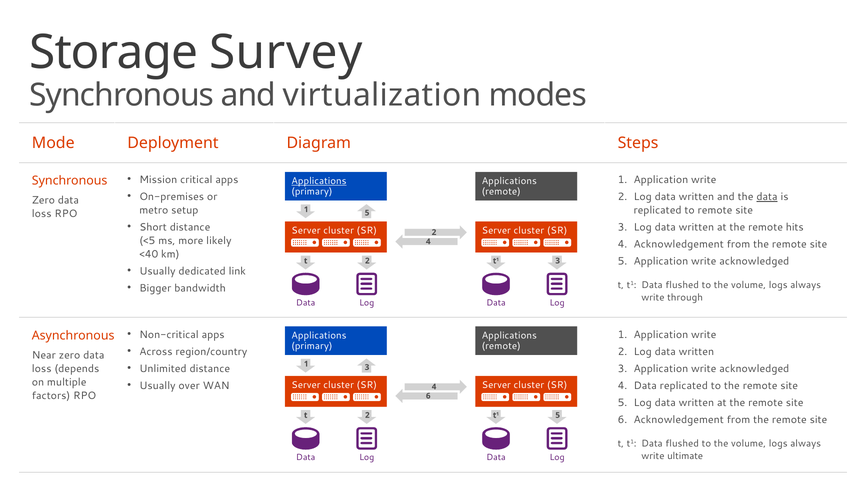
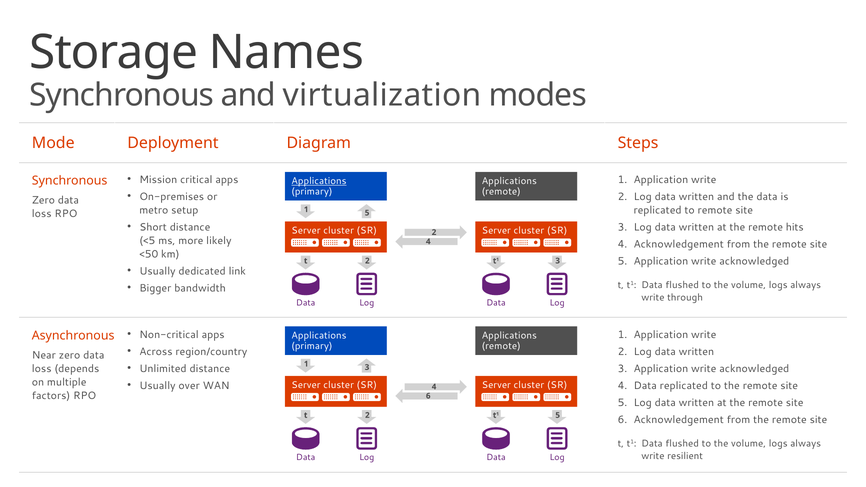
Survey: Survey -> Names (286, 52)
data underline: present -> none (767, 197)
<40: <40 -> <50 (149, 254)
ultimate: ultimate -> resilient (685, 456)
